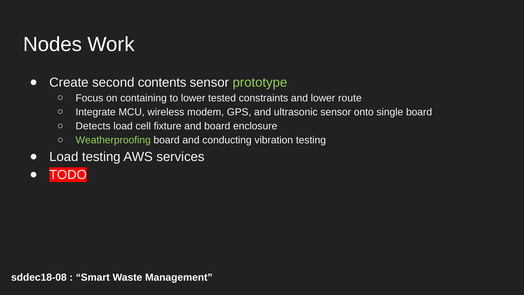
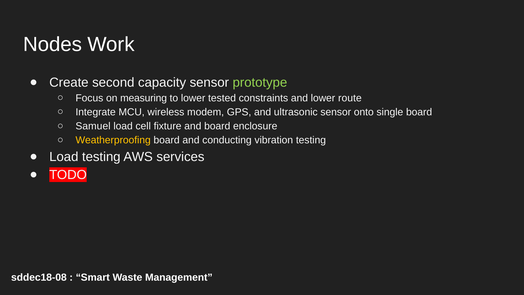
contents: contents -> capacity (162, 82)
containing: containing -> measuring (144, 98)
Detects: Detects -> Samuel (93, 126)
Weatherproofing colour: light green -> yellow (113, 140)
